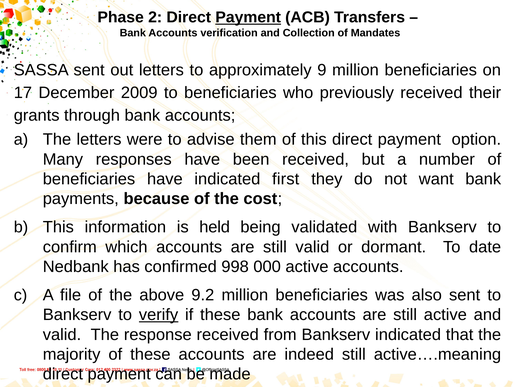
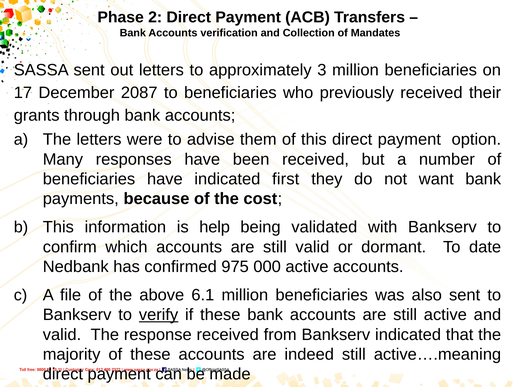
Payment underline: present -> none (248, 17)
9: 9 -> 3 (322, 70)
2009: 2009 -> 2087 (139, 93)
held: held -> help (215, 227)
998: 998 -> 975 (235, 267)
9.2: 9.2 -> 6.1 (203, 295)
